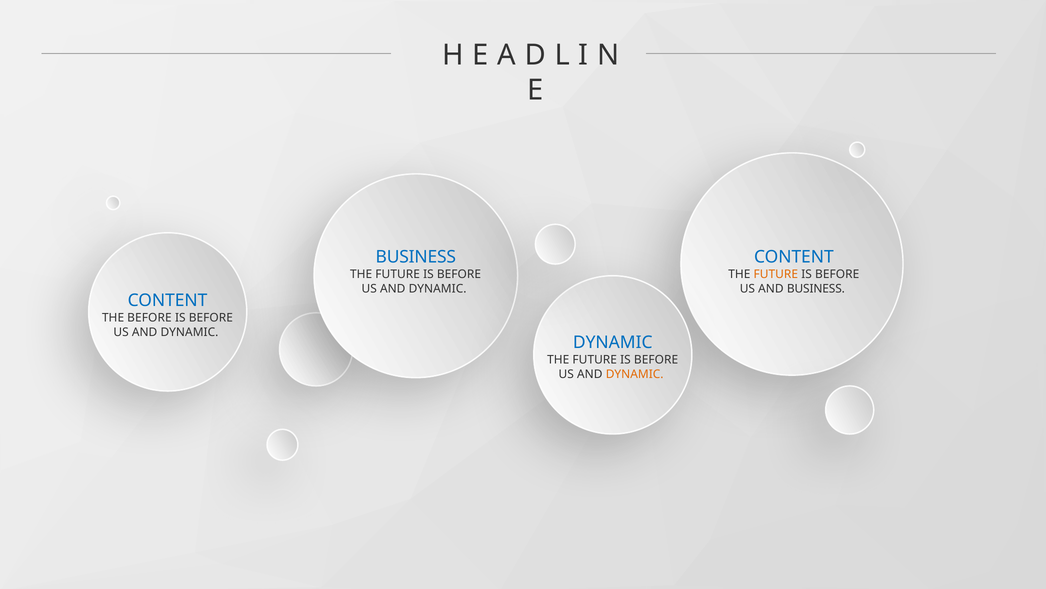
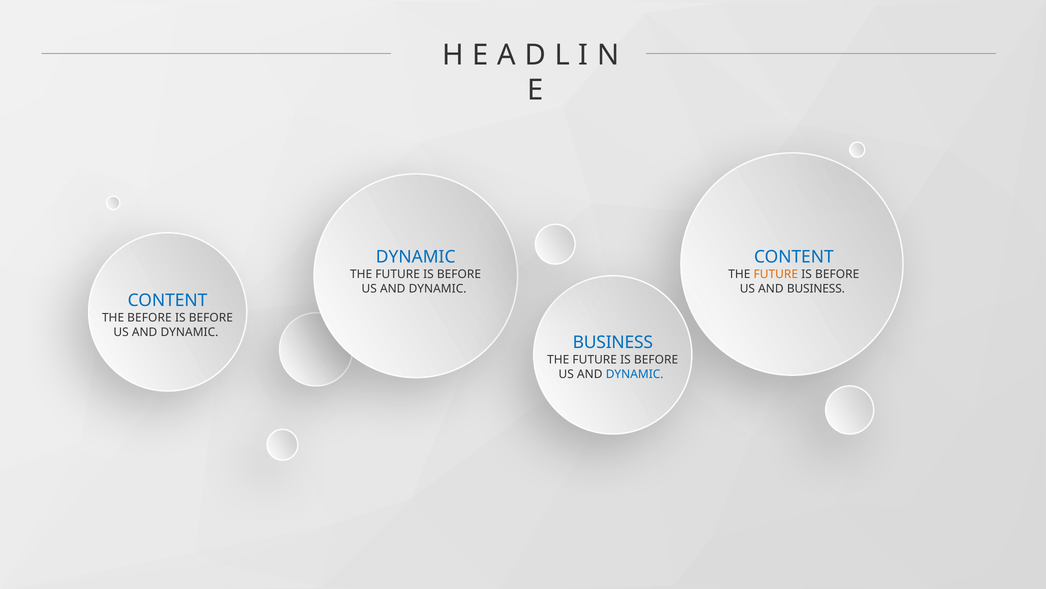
BUSINESS: BUSINESS -> DYNAMIC (416, 257)
DYNAMIC: DYNAMIC -> BUSINESS (613, 342)
DYNAMIC colour: orange -> blue (635, 374)
